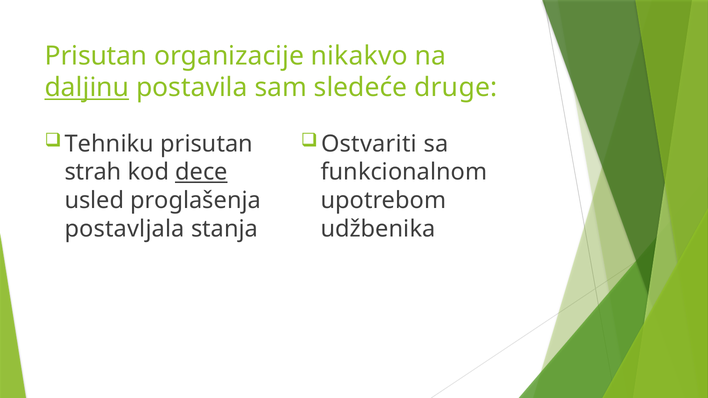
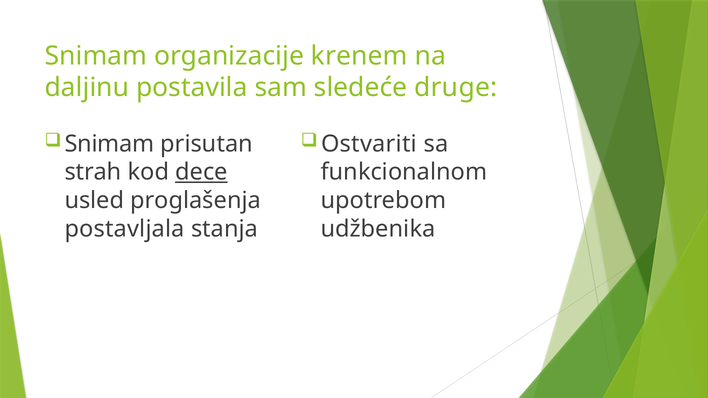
Prisutan: Prisutan -> Snimam (96, 56)
nikakvo: nikakvo -> krenem (359, 56)
daljinu underline: present -> none (87, 88)
Tehniku: Tehniku -> Snimam (109, 144)
